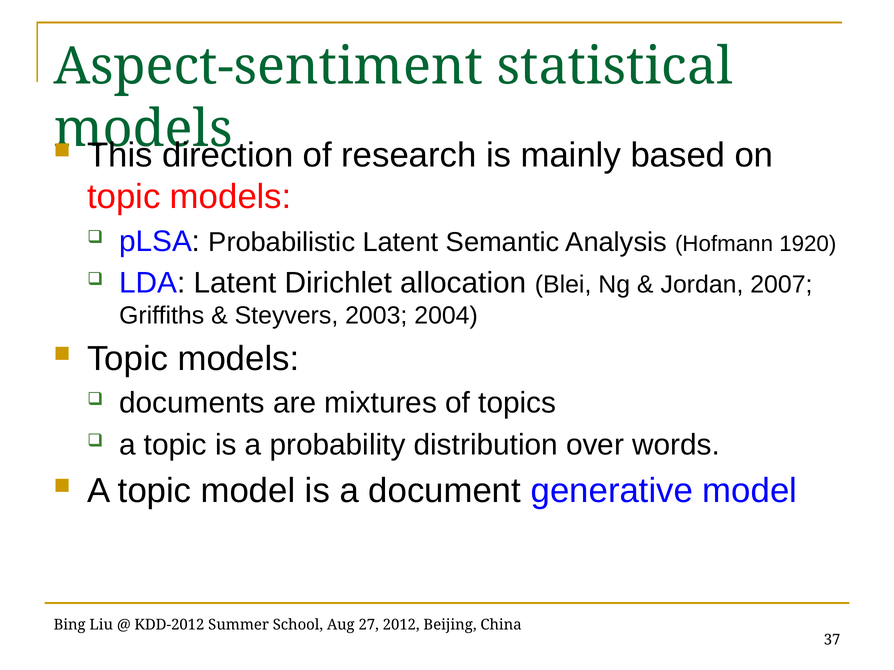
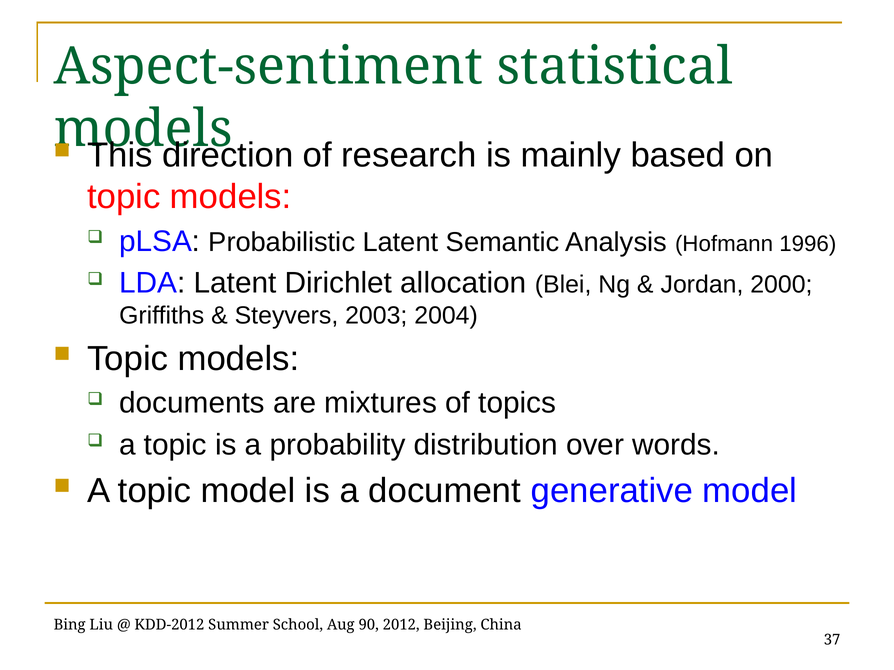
1920: 1920 -> 1996 (808, 244)
2007: 2007 -> 2000 (781, 285)
27: 27 -> 90 (369, 625)
